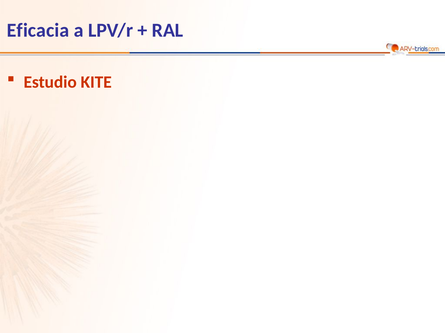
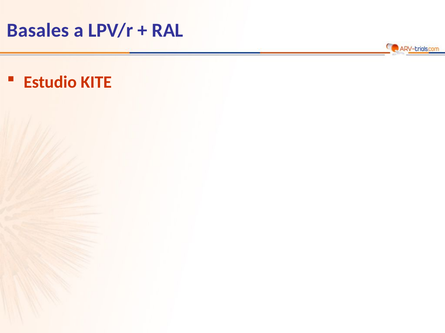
Eficacia: Eficacia -> Basales (38, 30)
